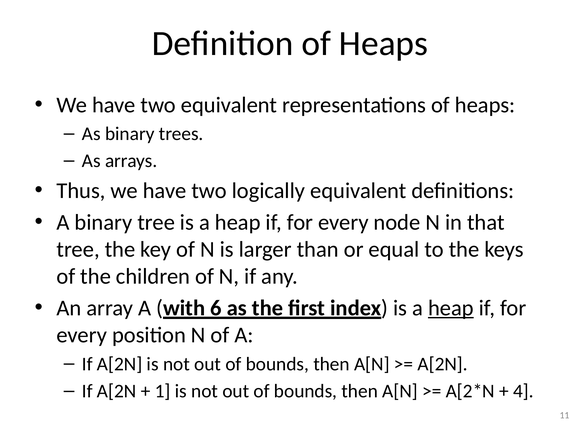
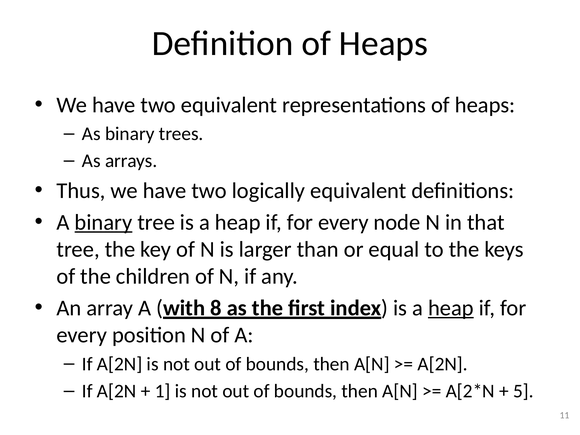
binary underline: none -> present (103, 222)
6: 6 -> 8 (216, 308)
4: 4 -> 5 (523, 391)
